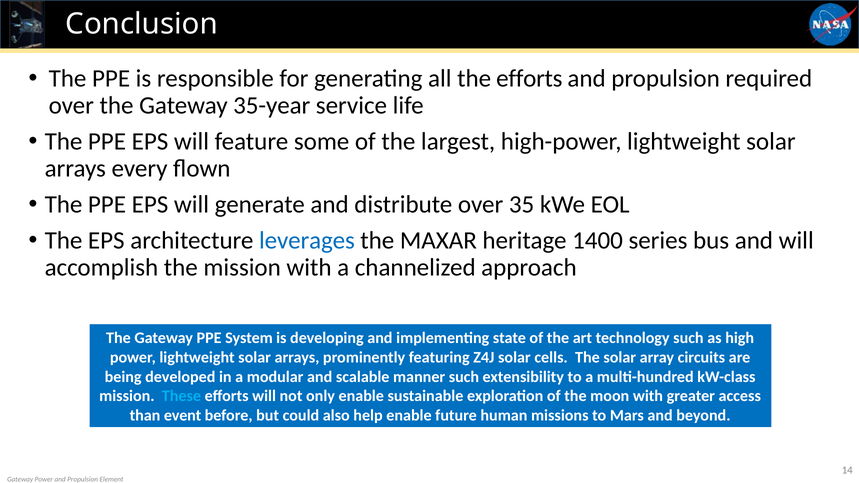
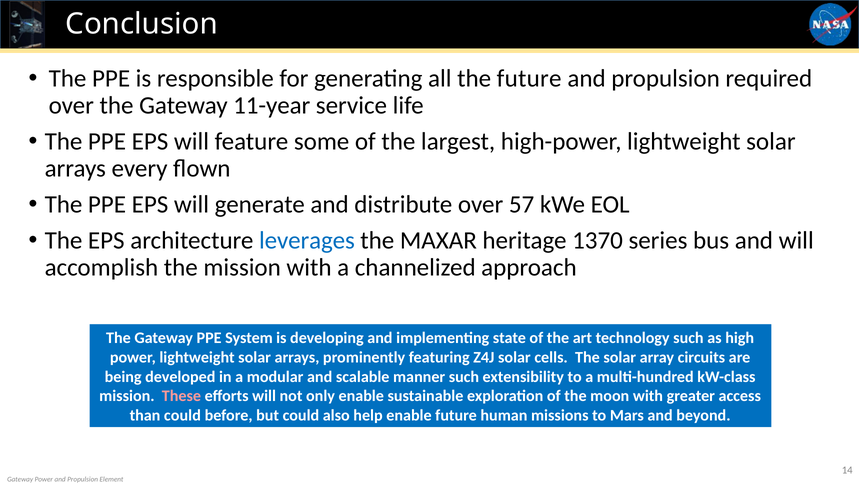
the efforts: efforts -> future (529, 79)
35-year: 35-year -> 11-year (272, 106)
35: 35 -> 57 (522, 204)
1400: 1400 -> 1370 (598, 240)
These colour: light blue -> pink (181, 396)
than event: event -> could (182, 416)
